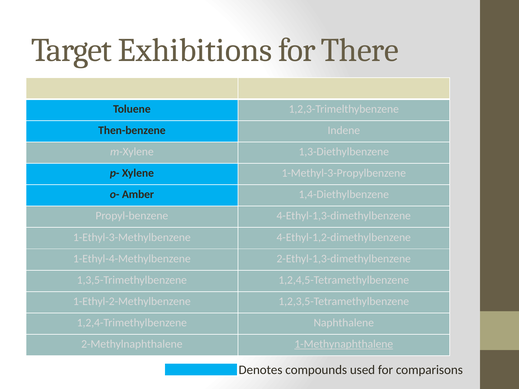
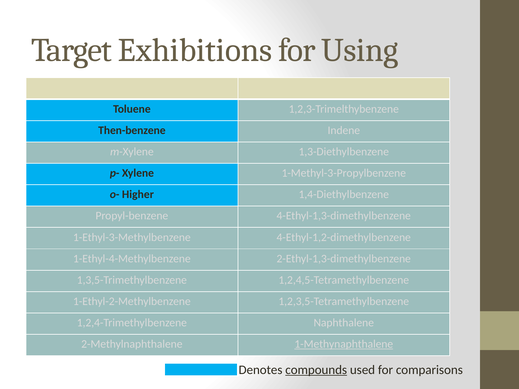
There: There -> Using (360, 50)
Amber: Amber -> Higher (138, 195)
compounds underline: none -> present (316, 370)
